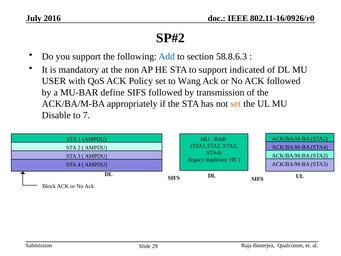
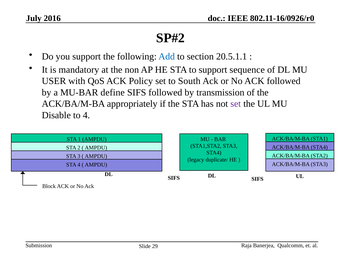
58.8.6.3: 58.8.6.3 -> 20.5.1.1 (232, 56)
indicated: indicated -> sequence (247, 70)
Wang: Wang -> South (189, 81)
set colour: orange -> purple (236, 104)
to 7: 7 -> 4 (86, 115)
